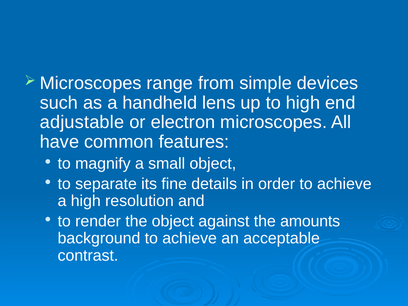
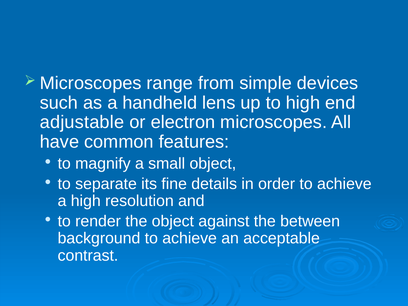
amounts: amounts -> between (310, 221)
